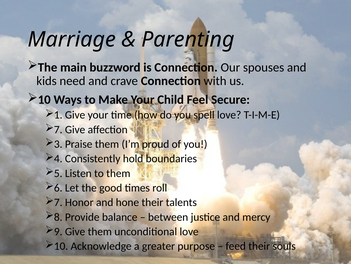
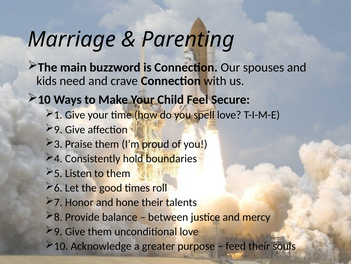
7: 7 -> 9 (58, 129)
